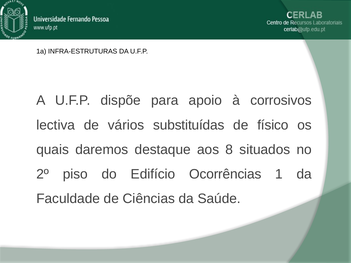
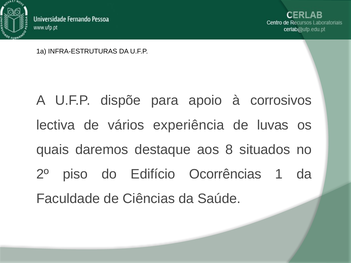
substituídas: substituídas -> experiência (189, 125)
físico: físico -> luvas (273, 125)
